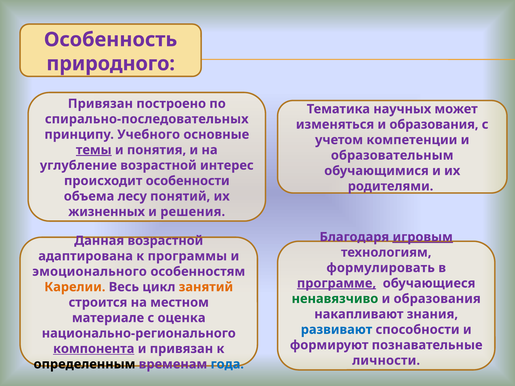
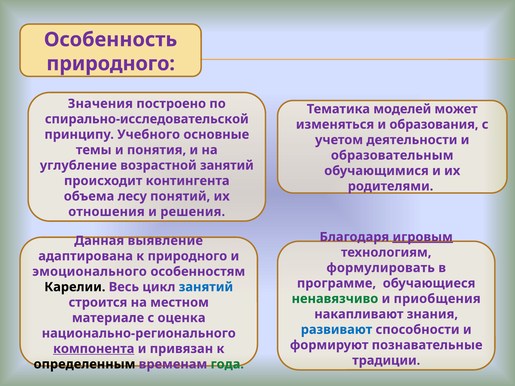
Привязан: Привязан -> Значения (100, 104)
научных: научных -> моделей (402, 109)
спирально-последовательных: спирально-последовательных -> спирально-исследовательской (147, 119)
компетенции: компетенции -> деятельности (412, 140)
темы underline: present -> none (94, 150)
возрастной интерес: интерес -> занятий (227, 165)
особенности: особенности -> контингента (188, 181)
жизненных: жизненных -> отношения (106, 212)
Данная возрастной: возрастной -> выявление (165, 241)
к программы: программы -> природного (187, 256)
программе underline: present -> none (336, 283)
Карелии colour: orange -> black (75, 287)
занятий colour: orange -> blue (206, 287)
образования: образования -> приобщения (437, 299)
личности: личности -> традиции (386, 361)
года colour: blue -> green (227, 364)
